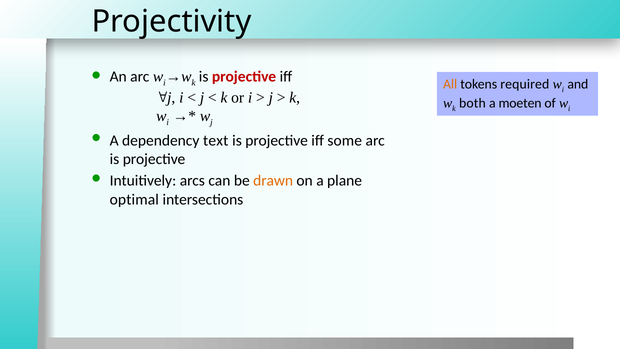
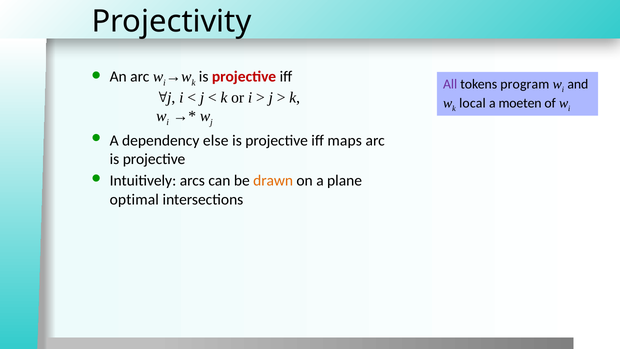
All colour: orange -> purple (450, 84)
required: required -> program (525, 84)
both: both -> local (472, 103)
text: text -> else (216, 141)
some: some -> maps (345, 141)
